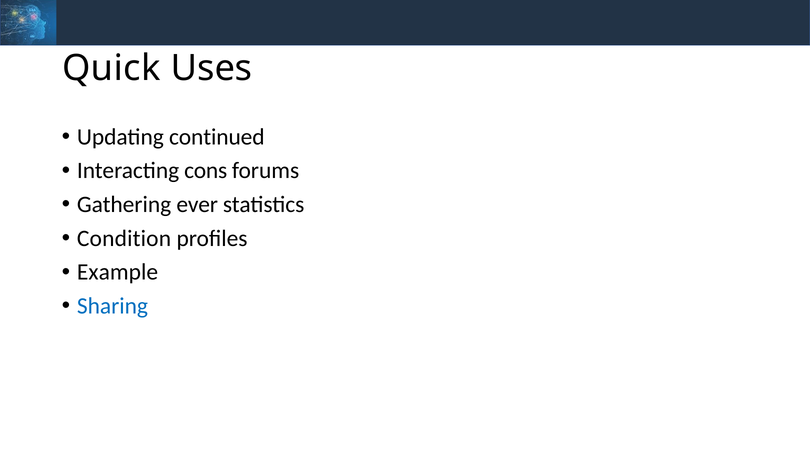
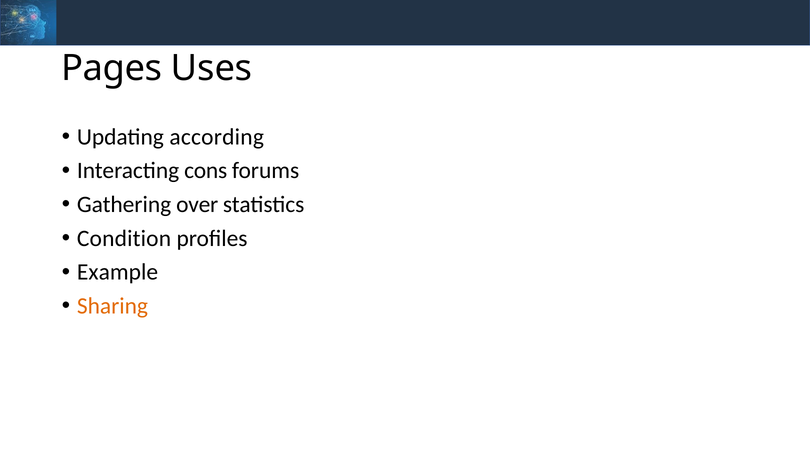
Quick: Quick -> Pages (112, 68)
continued: continued -> according (217, 137)
ever: ever -> over (197, 204)
Sharing colour: blue -> orange (112, 306)
